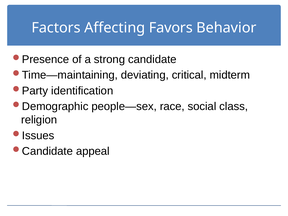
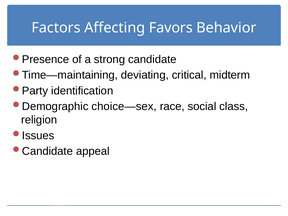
people—sex: people—sex -> choice—sex (124, 106)
